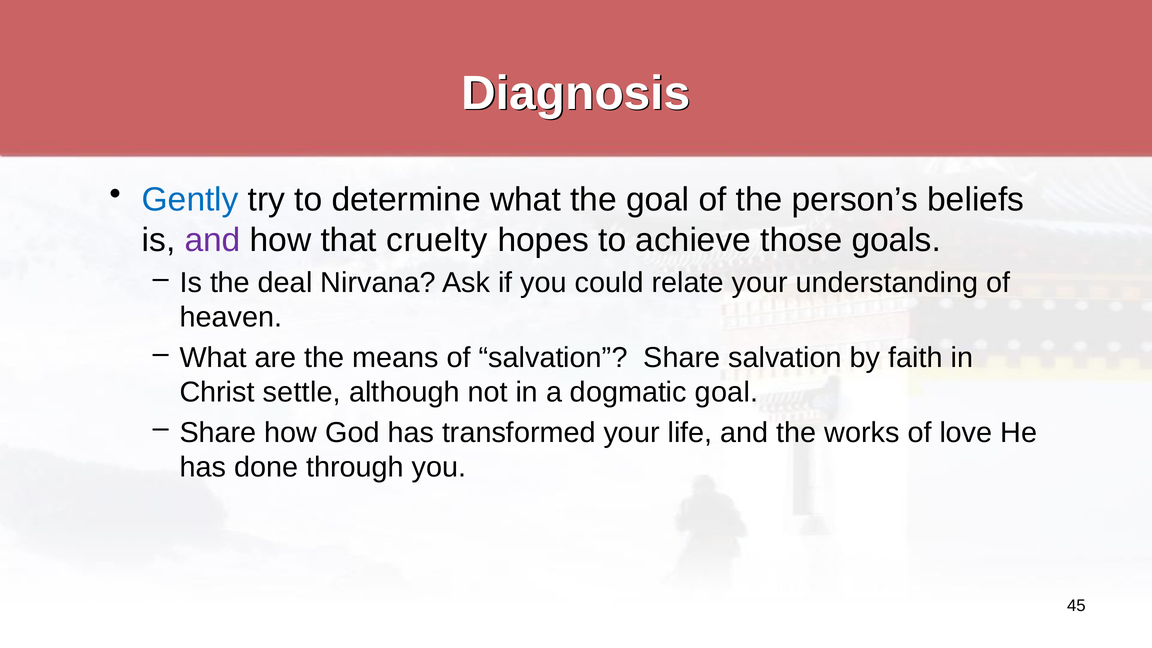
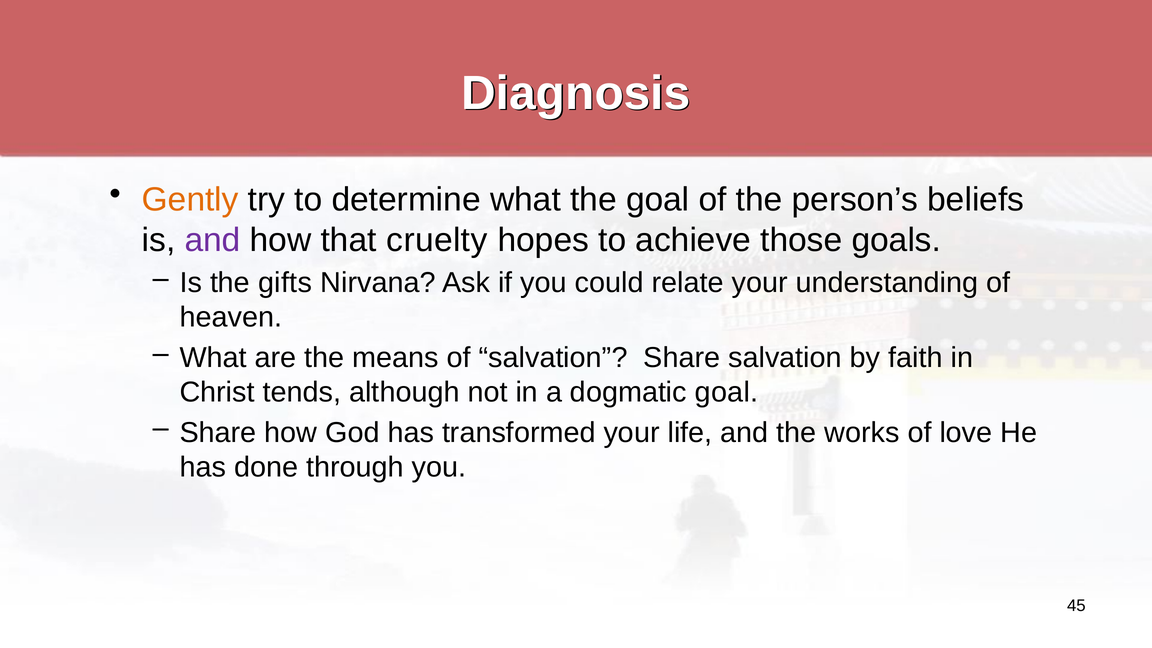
Gently colour: blue -> orange (190, 200)
deal: deal -> gifts (285, 283)
settle: settle -> tends (302, 392)
